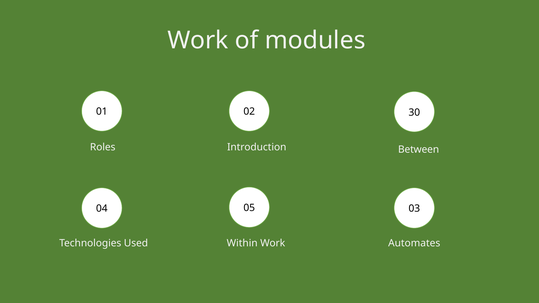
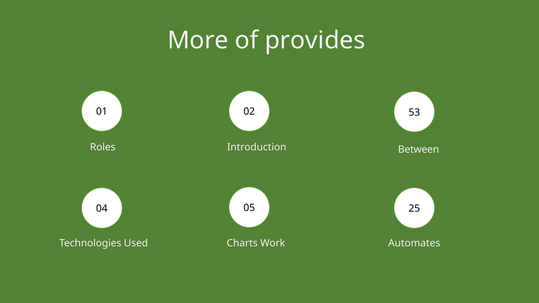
Work: Work -> More (198, 40)
modules: modules -> provides (315, 40)
30: 30 -> 53 (414, 112)
03: 03 -> 25 (414, 209)
Within: Within -> Charts (242, 243)
